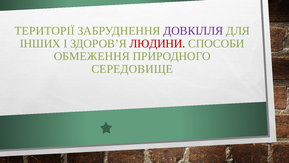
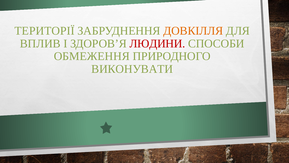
ДОВКІЛЛЯ colour: purple -> orange (193, 31)
ІНШИХ: ІНШИХ -> ВПЛИВ (40, 43)
СЕРЕДОВИЩЕ: СЕРЕДОВИЩЕ -> ВИКОНУВАТИ (132, 69)
